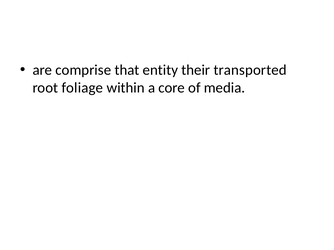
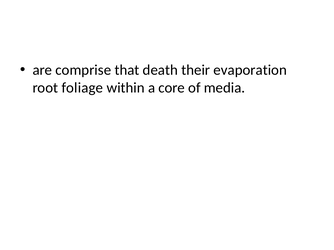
entity: entity -> death (160, 70)
transported: transported -> evaporation (250, 70)
